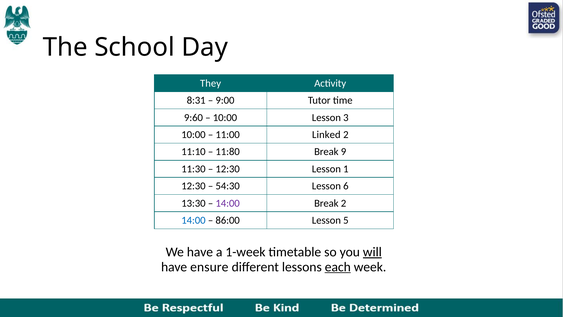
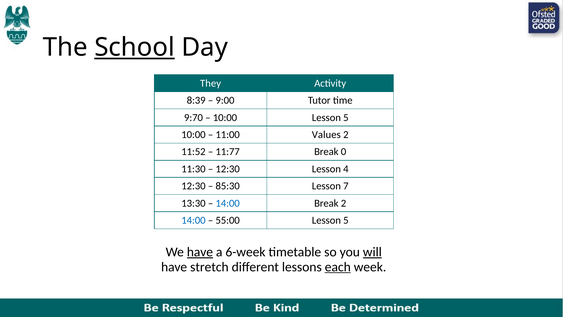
School underline: none -> present (135, 47)
8:31: 8:31 -> 8:39 (196, 100)
9:60: 9:60 -> 9:70 (193, 117)
10:00 Lesson 3: 3 -> 5 (346, 117)
Linked: Linked -> Values (326, 135)
11:10: 11:10 -> 11:52 (193, 152)
11:80: 11:80 -> 11:77 (228, 152)
9: 9 -> 0 (344, 152)
1: 1 -> 4 (346, 169)
54:30: 54:30 -> 85:30 (228, 186)
6: 6 -> 7 (346, 186)
14:00 colour: purple -> blue (228, 203)
86:00: 86:00 -> 55:00 (228, 220)
have underline: none -> present (200, 252)
1-week: 1-week -> 6-week (245, 252)
ensure: ensure -> stretch (209, 267)
